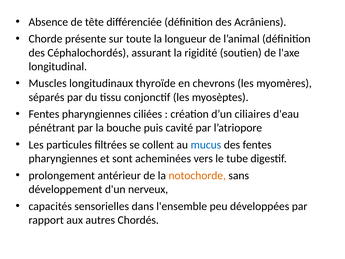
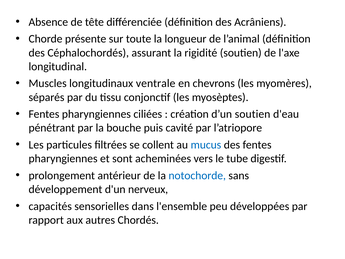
thyroïde: thyroïde -> ventrale (156, 83)
d’un ciliaires: ciliaires -> soutien (253, 114)
notochorde colour: orange -> blue (197, 175)
